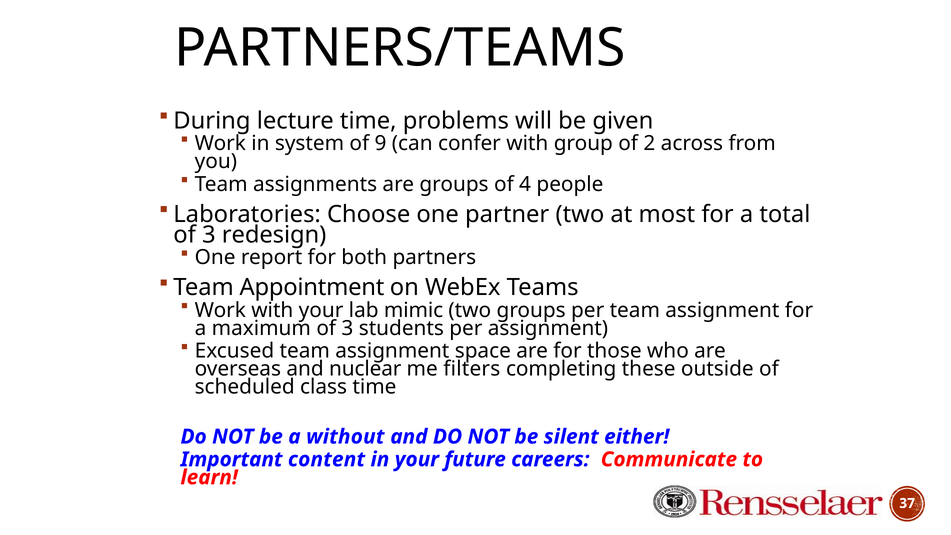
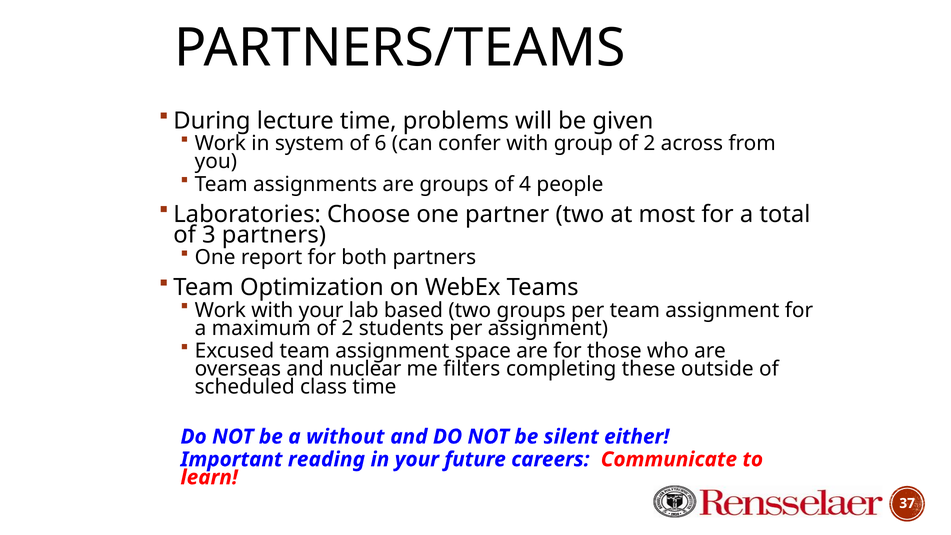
9: 9 -> 6 (381, 144)
3 redesign: redesign -> partners (274, 235)
Appointment: Appointment -> Optimization (312, 288)
mimic: mimic -> based (413, 310)
maximum of 3: 3 -> 2 (347, 328)
content: content -> reading (326, 459)
